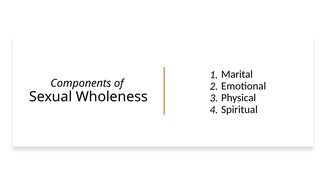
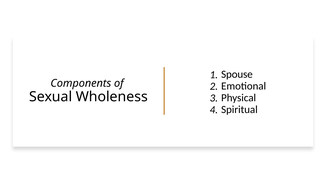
Marital: Marital -> Spouse (237, 74)
